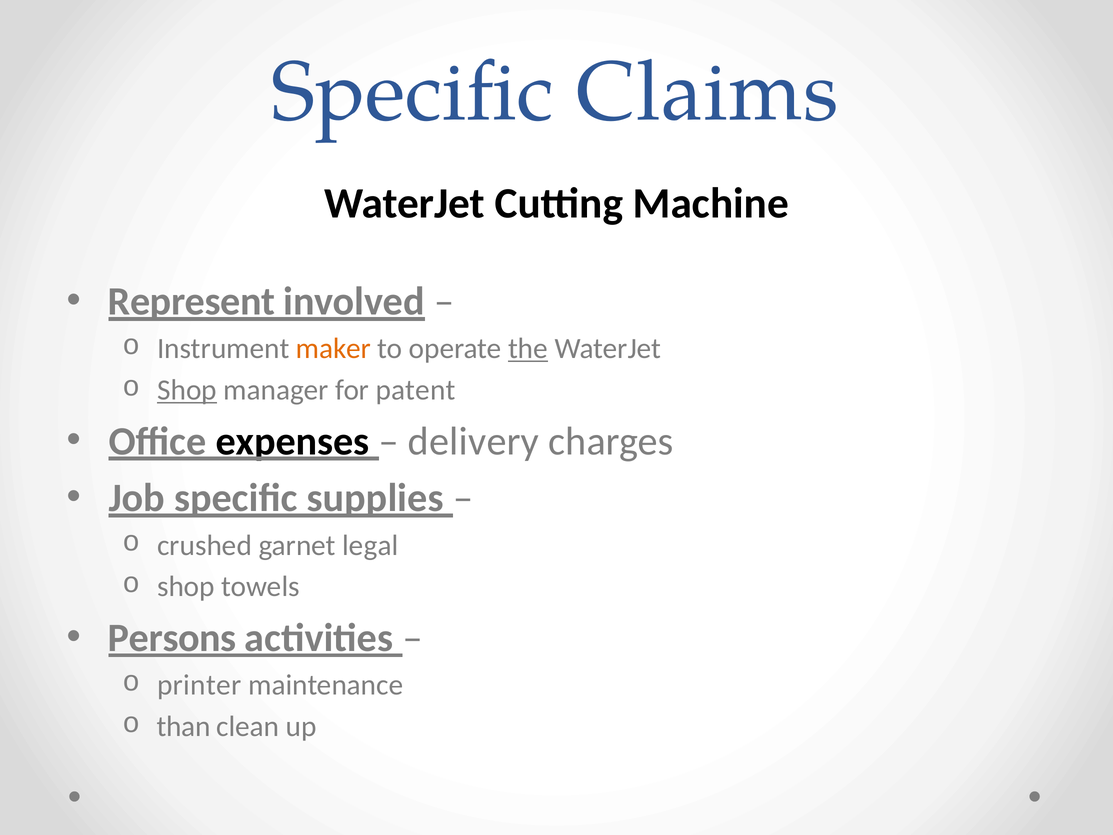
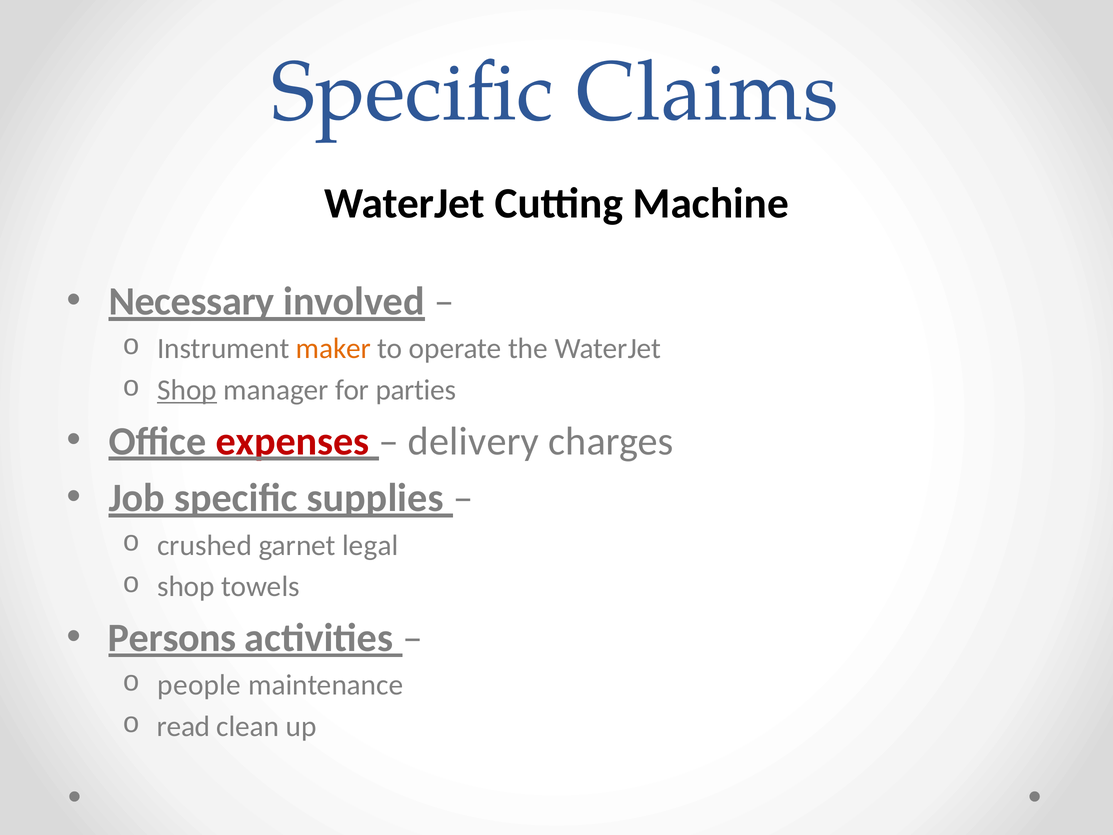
Represent: Represent -> Necessary (192, 301)
the underline: present -> none (528, 349)
patent: patent -> parties (416, 390)
expenses colour: black -> red (292, 441)
printer: printer -> people (199, 685)
than: than -> read (184, 726)
